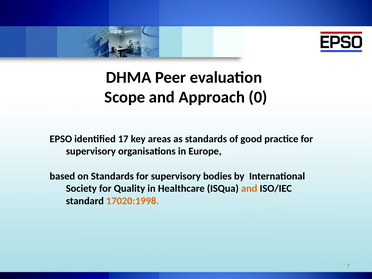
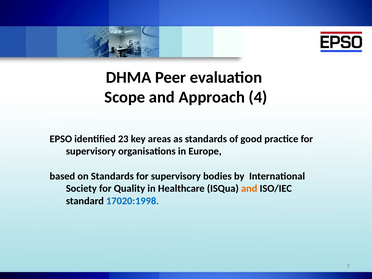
0: 0 -> 4 (258, 97)
17: 17 -> 23 (123, 139)
17020:1998 colour: orange -> blue (133, 201)
